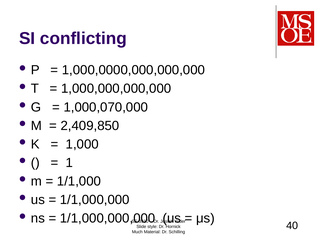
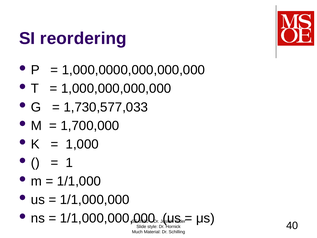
conflicting: conflicting -> reordering (83, 38)
1,000,070,000: 1,000,070,000 -> 1,730,577,033 (106, 107)
2,409,850: 2,409,850 -> 1,700,000 (90, 126)
